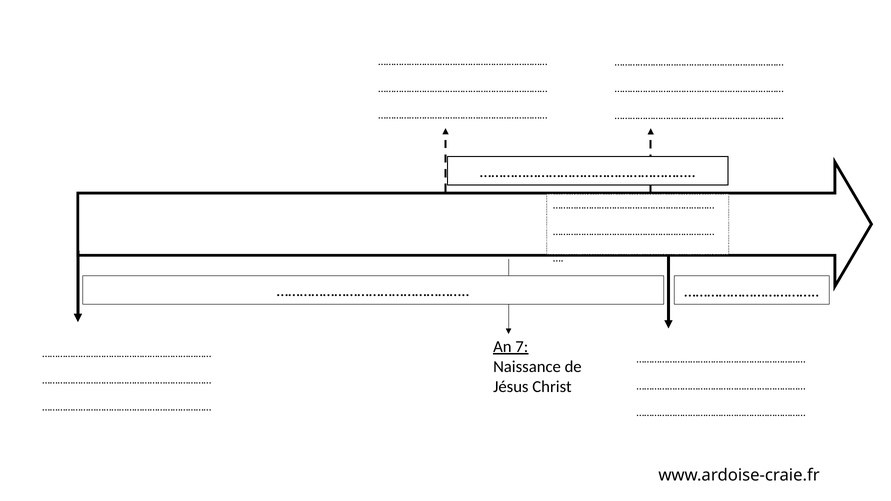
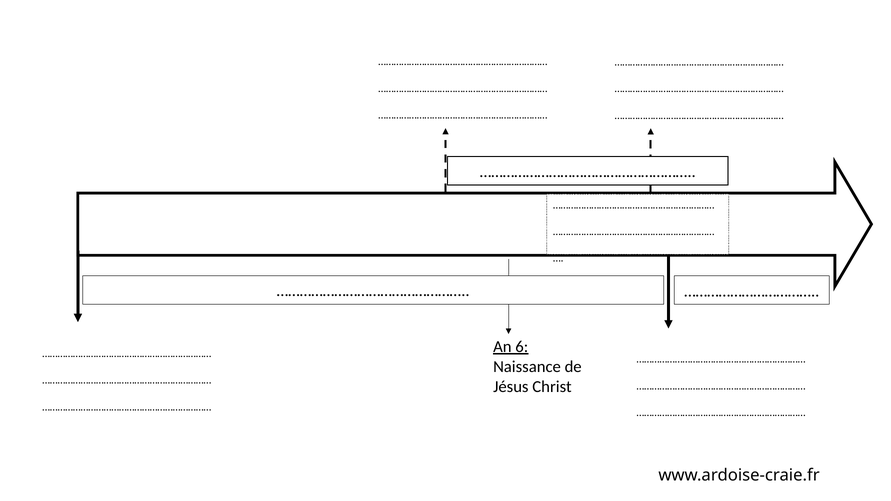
7: 7 -> 6 (522, 347)
